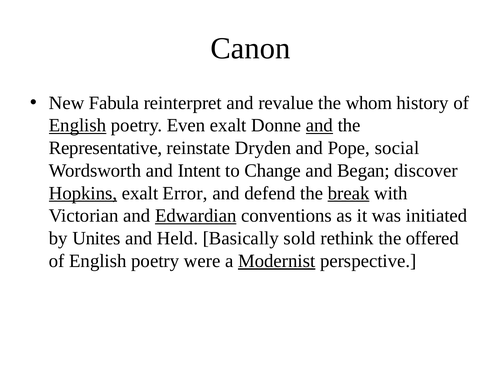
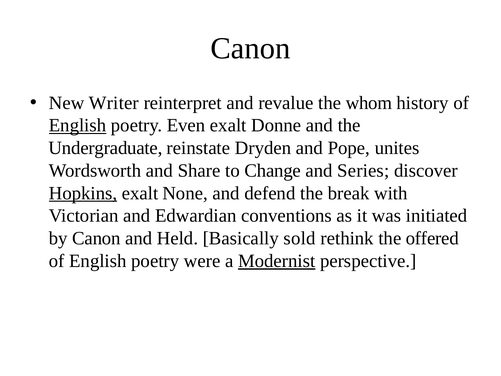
Fabula: Fabula -> Writer (114, 103)
and underline: present -> none (319, 125)
Representative: Representative -> Undergraduate (105, 148)
social: social -> unites (397, 148)
Intent: Intent -> Share (199, 170)
Began: Began -> Series (363, 170)
Error: Error -> None (185, 193)
break underline: present -> none (349, 193)
Edwardian underline: present -> none (196, 216)
by Unites: Unites -> Canon (96, 238)
